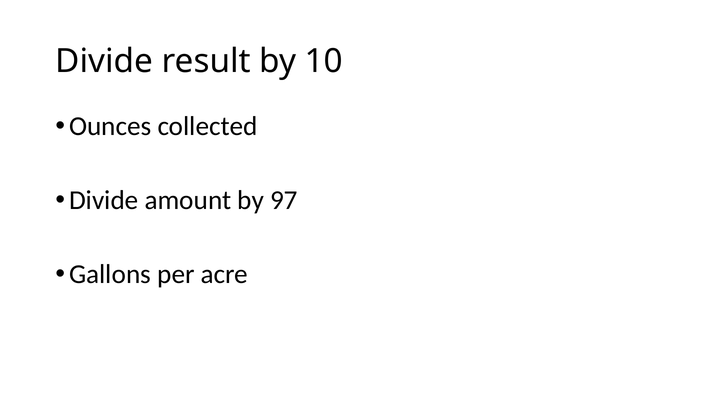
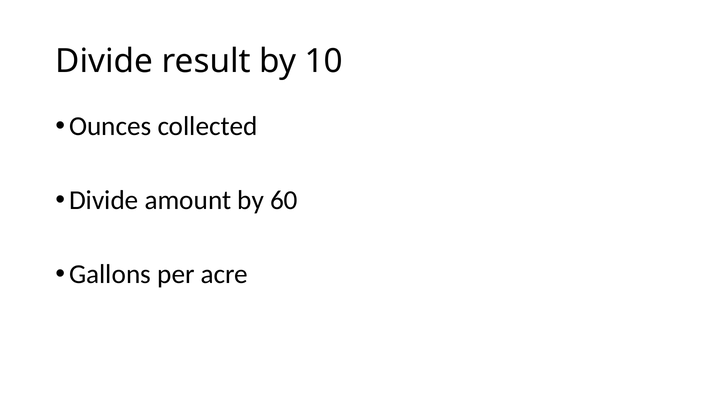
97: 97 -> 60 (284, 200)
